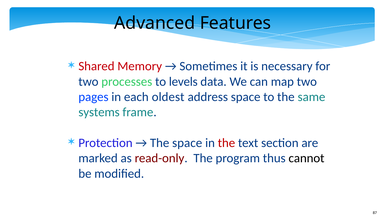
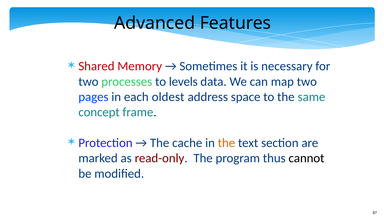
systems: systems -> concept (99, 112)
The space: space -> cache (187, 143)
the colour: red -> orange (226, 143)
